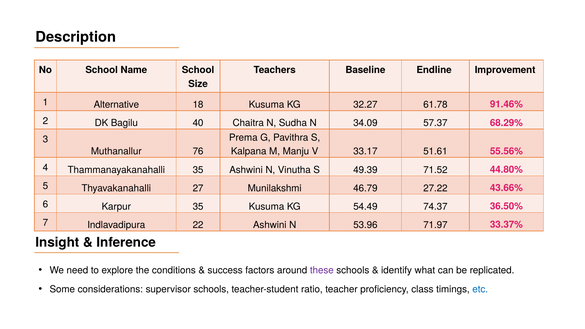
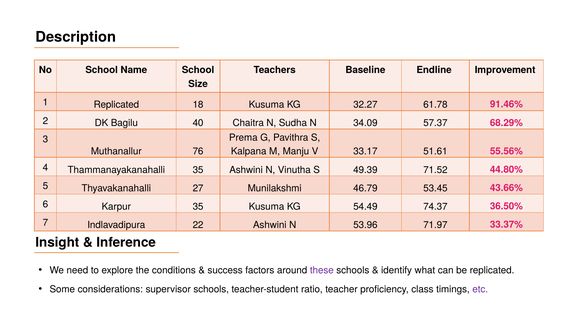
1 Alternative: Alternative -> Replicated (116, 105)
27.22: 27.22 -> 53.45 (435, 188)
etc colour: blue -> purple (480, 289)
